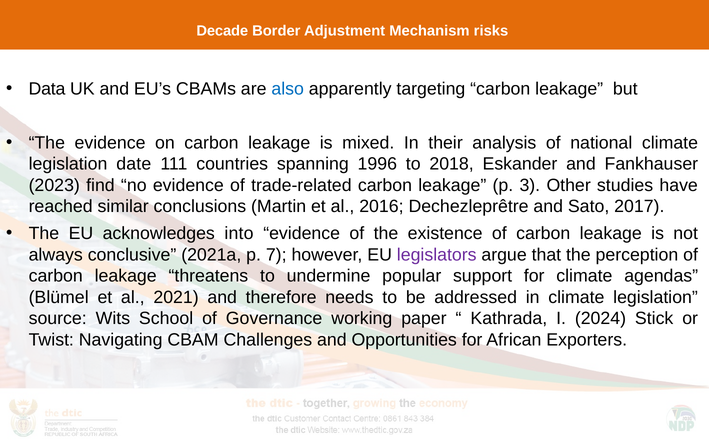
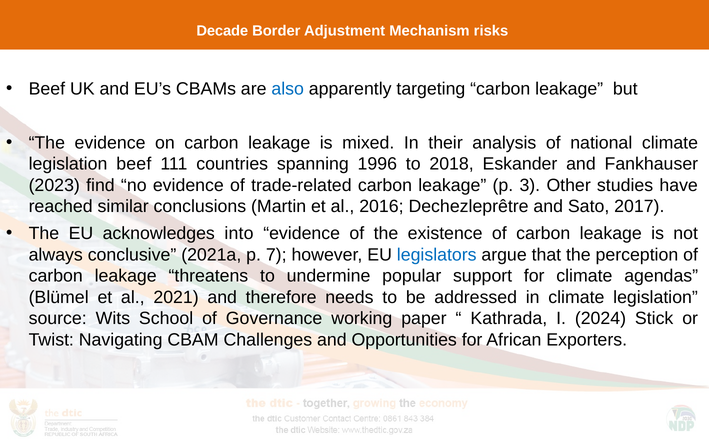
Data: Data -> Beef (47, 89)
legislation date: date -> beef (134, 164)
legislators colour: purple -> blue (437, 255)
